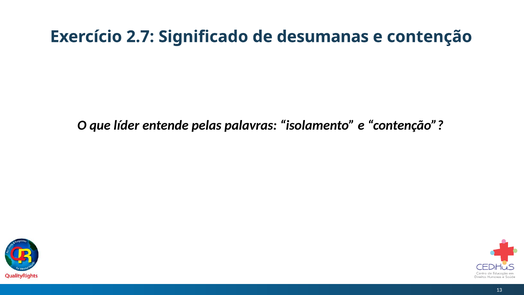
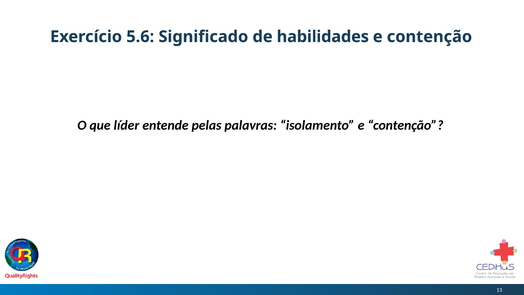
2.7: 2.7 -> 5.6 (140, 37)
desumanas: desumanas -> habilidades (323, 37)
